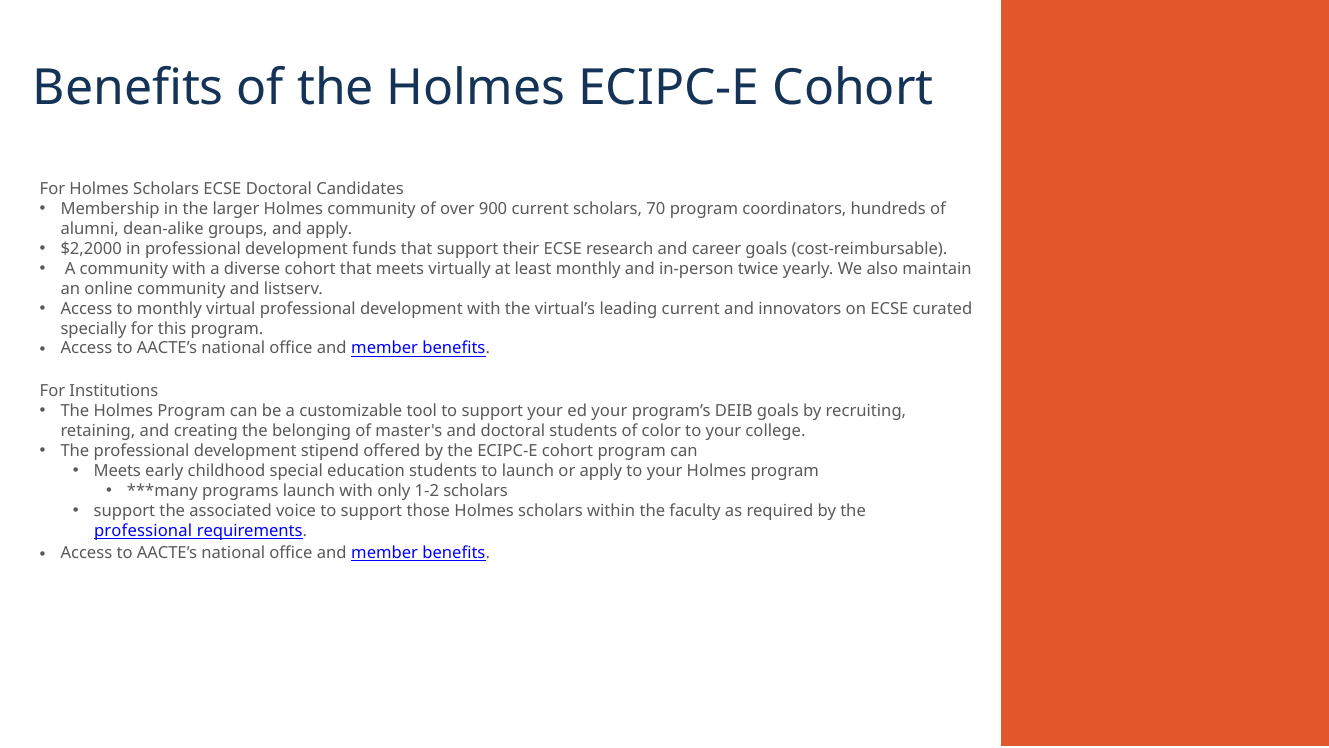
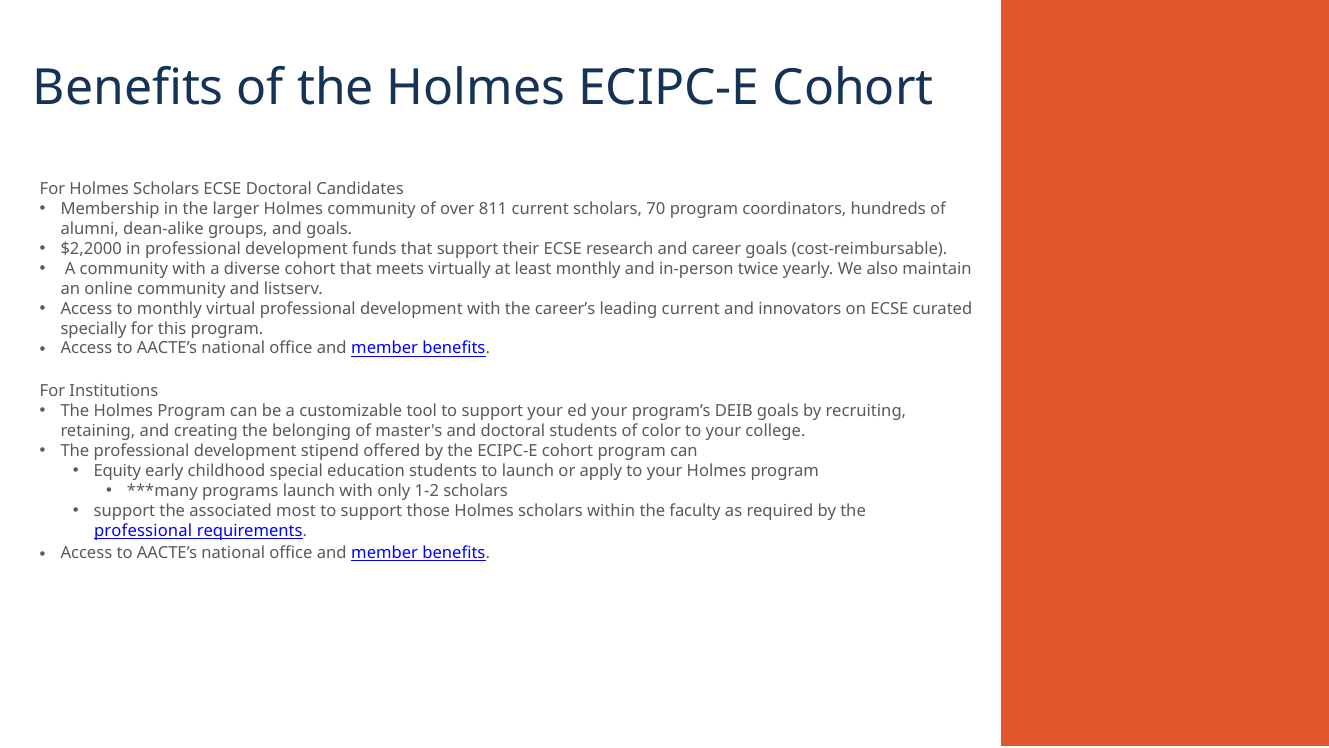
900: 900 -> 811 (493, 209)
and apply: apply -> goals (329, 229)
virtual’s: virtual’s -> career’s (565, 308)
Meets: Meets -> Equity (117, 471)
voice: voice -> most (296, 510)
